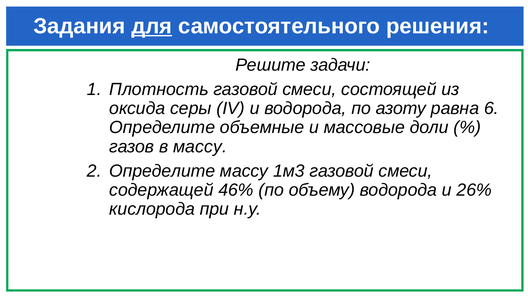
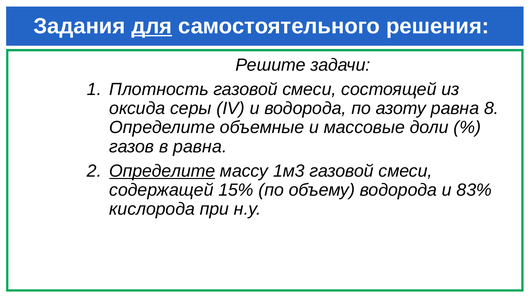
6: 6 -> 8 (491, 108)
в массу: массу -> равна (200, 147)
Определите underline: none -> present (162, 171)
46%: 46% -> 15% (236, 190)
26%: 26% -> 83% (474, 190)
